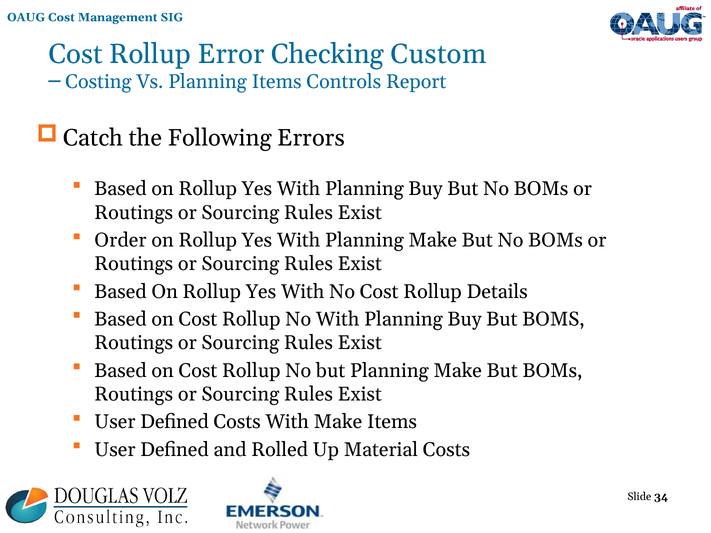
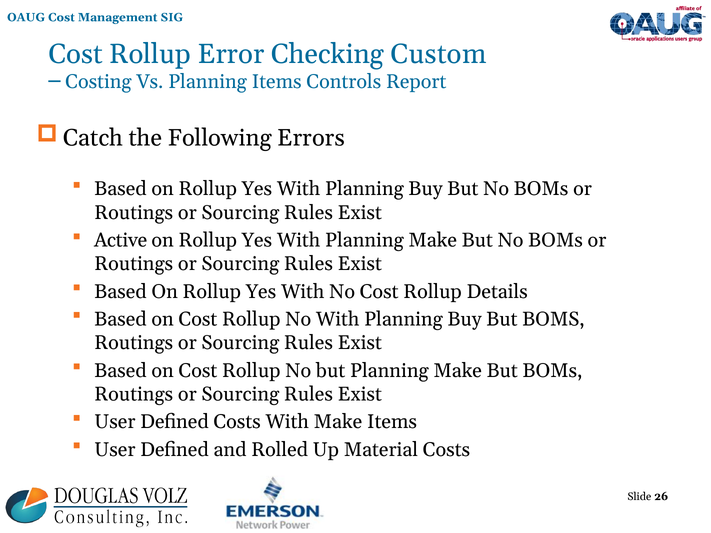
Order: Order -> Active (121, 240)
34: 34 -> 26 (661, 497)
